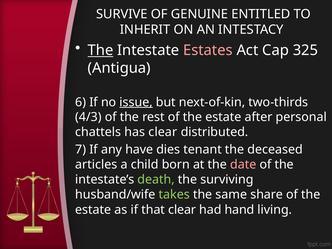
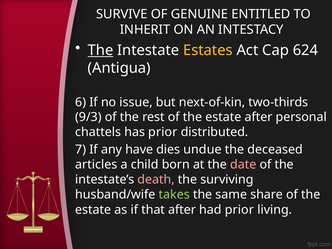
Estates colour: pink -> yellow (208, 50)
325: 325 -> 624 (305, 50)
issue underline: present -> none (136, 102)
4/3: 4/3 -> 9/3 (88, 117)
has clear: clear -> prior (163, 132)
tenant: tenant -> undue (202, 150)
death colour: light green -> pink (156, 179)
that clear: clear -> after (182, 210)
had hand: hand -> prior (239, 210)
